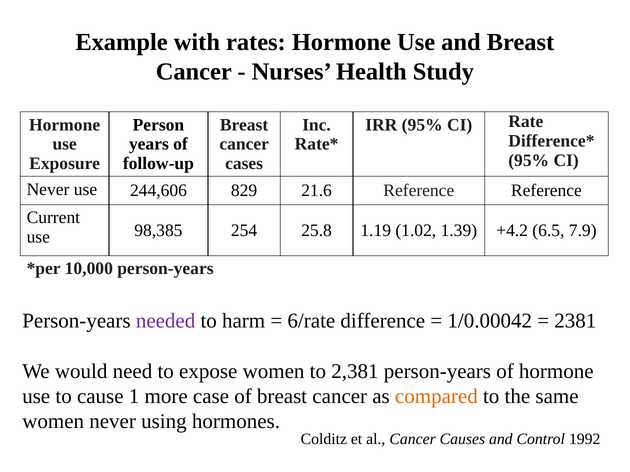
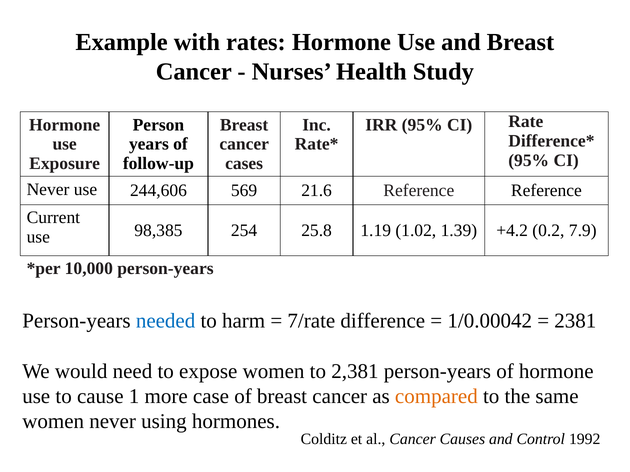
829: 829 -> 569 (244, 191)
6.5: 6.5 -> 0.2 (548, 231)
needed colour: purple -> blue (166, 321)
6/rate: 6/rate -> 7/rate (311, 321)
